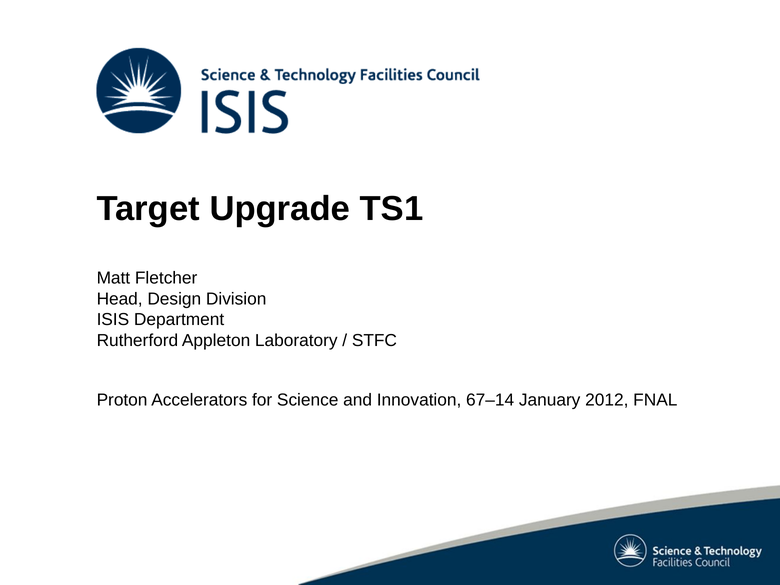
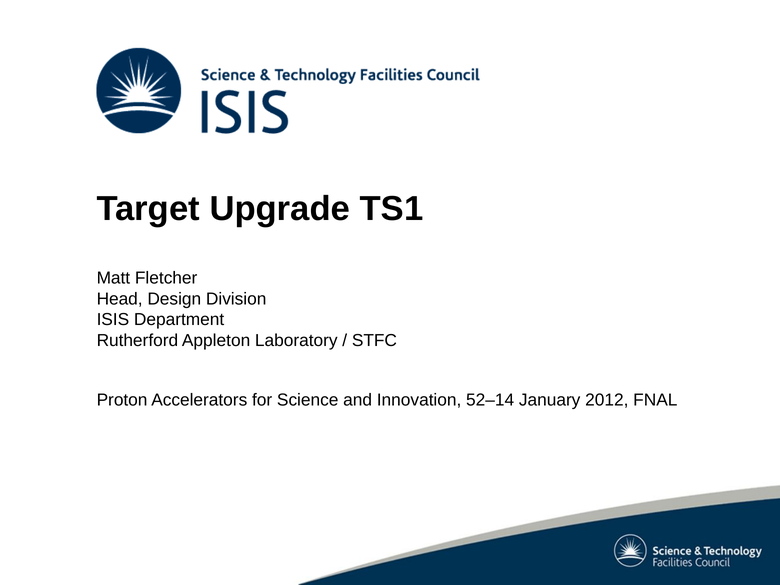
67–14: 67–14 -> 52–14 (490, 400)
